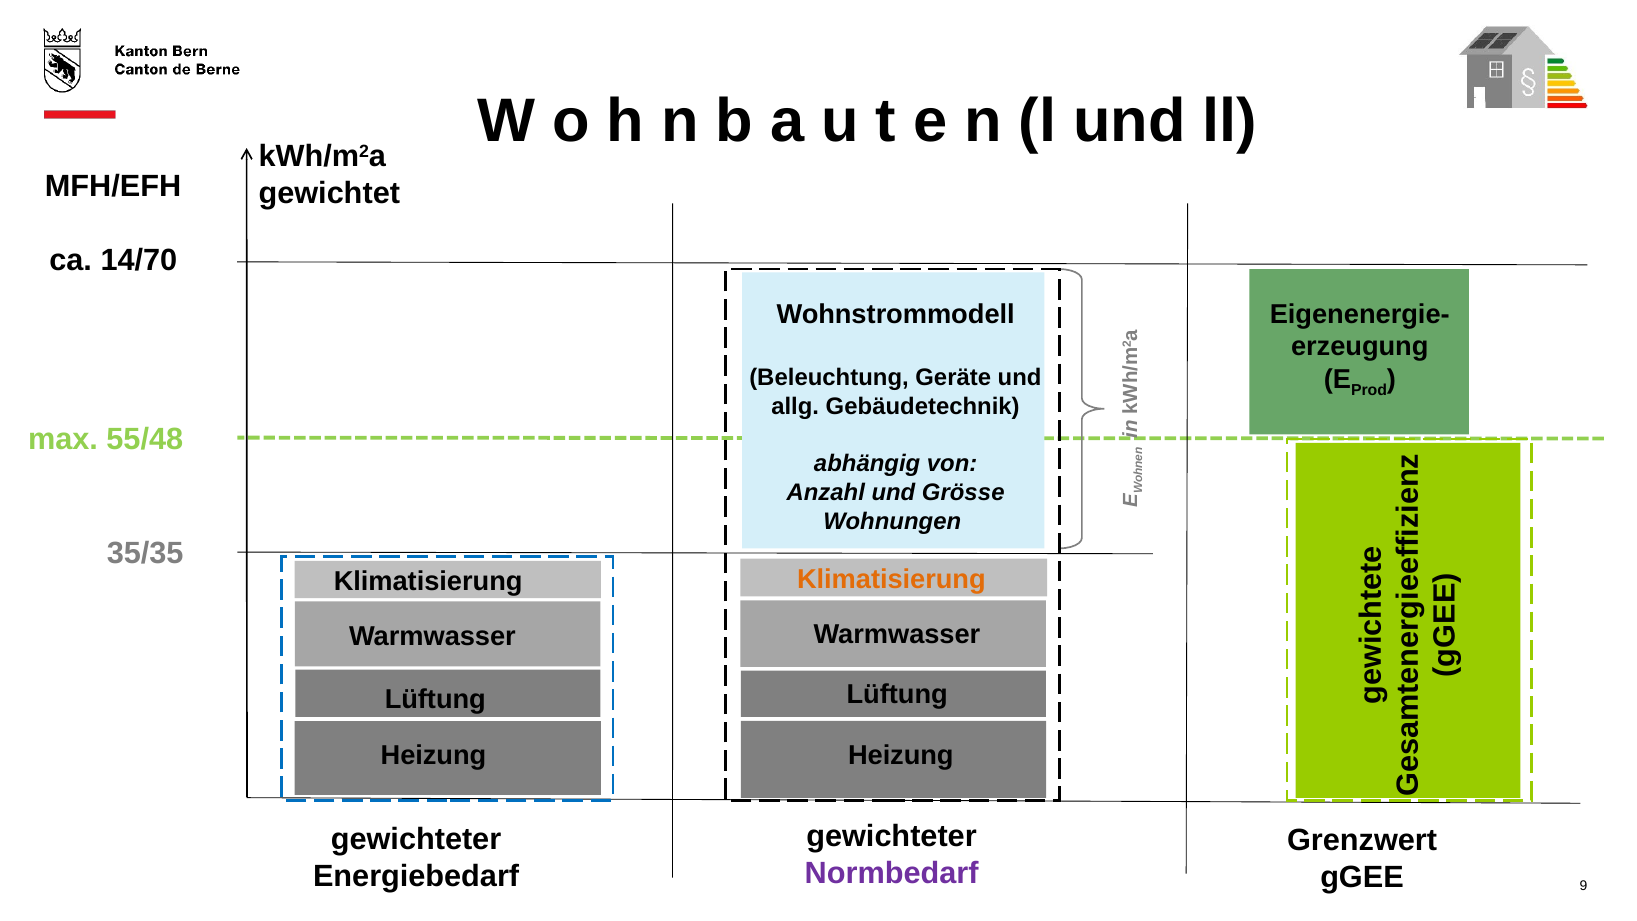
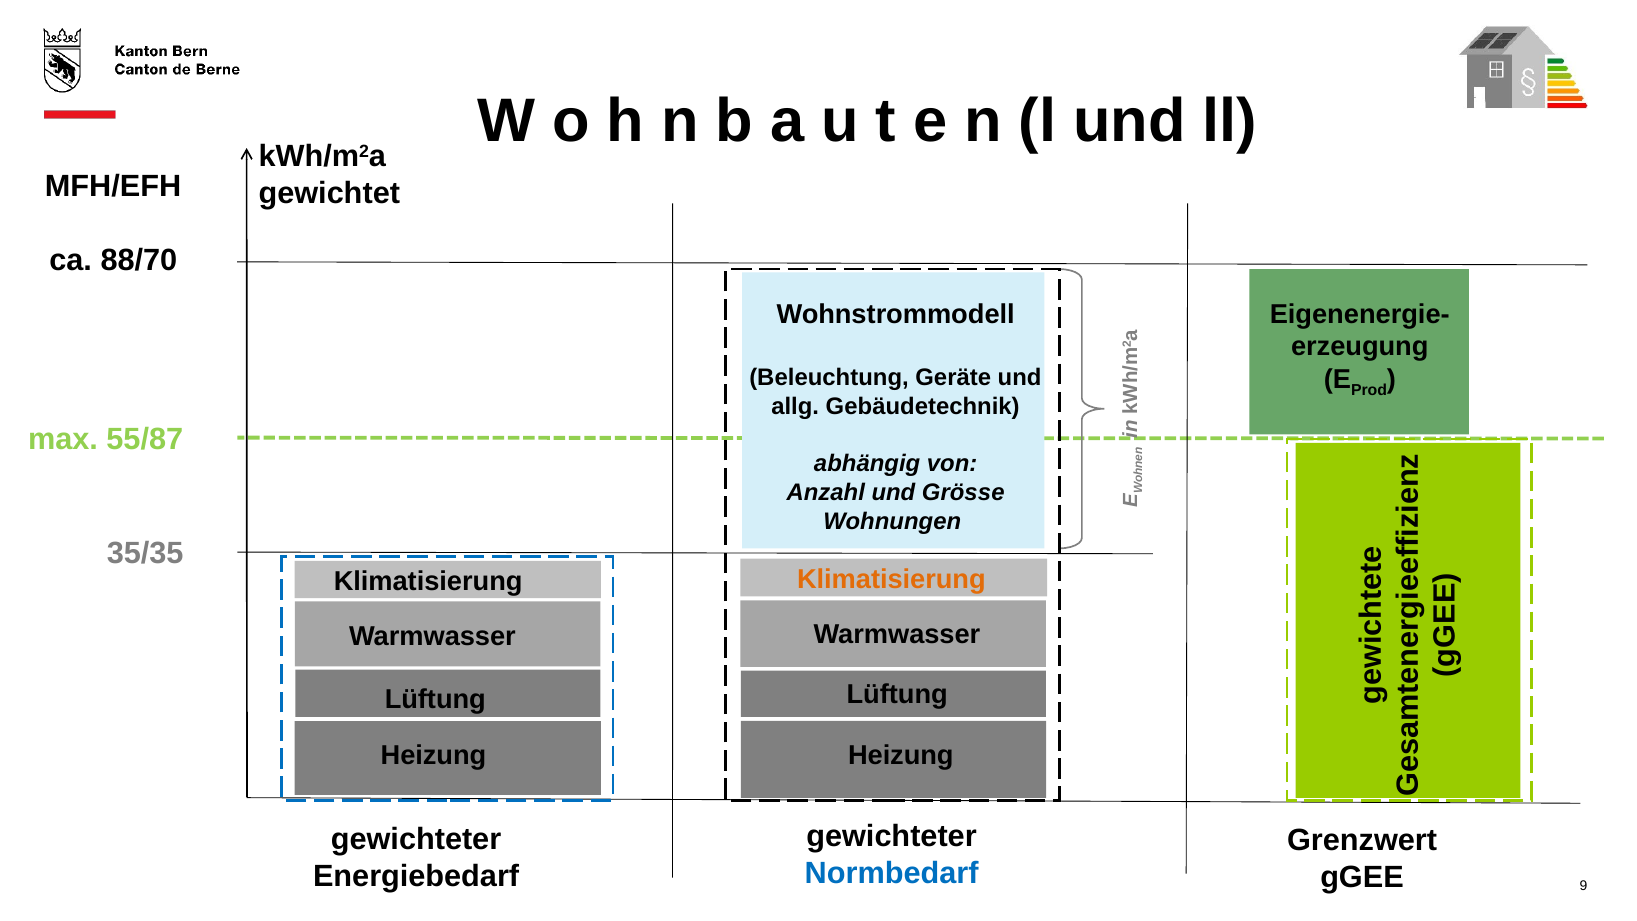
14/70: 14/70 -> 88/70 (139, 260)
55/48: 55/48 -> 55/87 (145, 439)
Normbedarf colour: purple -> blue (892, 873)
